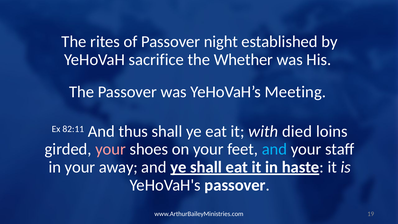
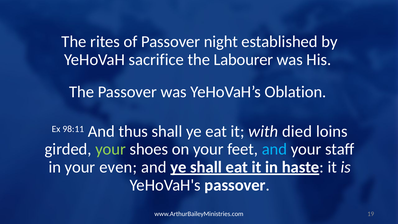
Whether: Whether -> Labourer (243, 60)
Meeting: Meeting -> Oblation (296, 92)
82:11: 82:11 -> 98:11 (73, 129)
your colour: pink -> light green (111, 149)
away: away -> even (118, 167)
